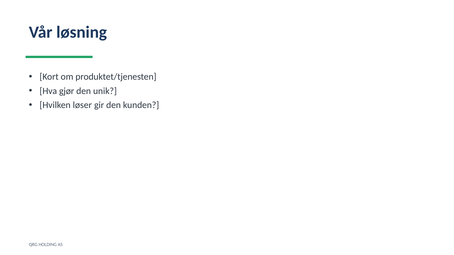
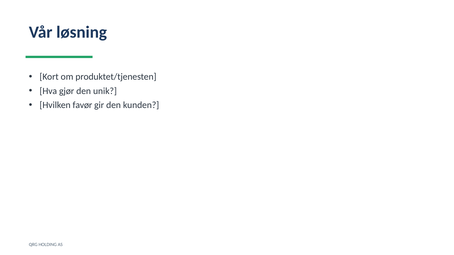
løser: løser -> favør (82, 105)
